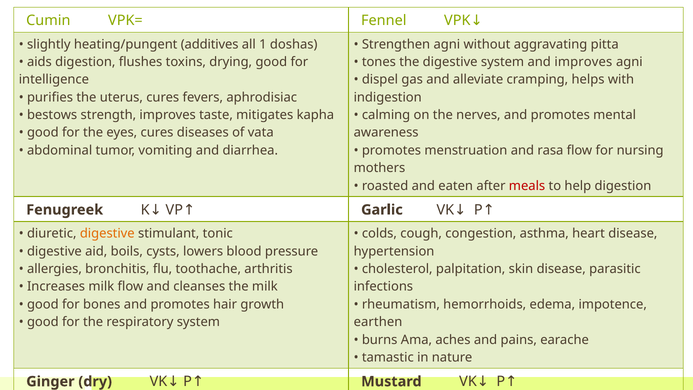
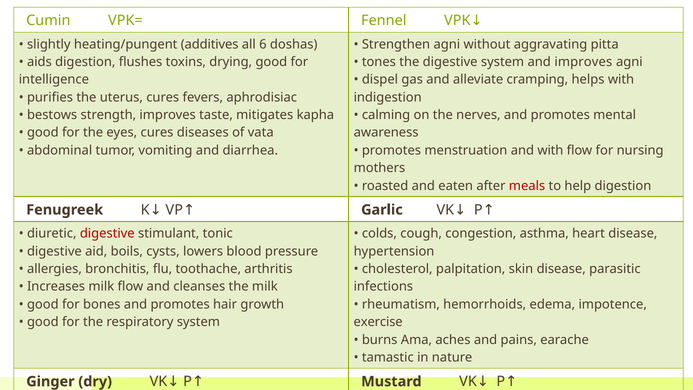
1: 1 -> 6 (263, 44)
and rasa: rasa -> with (550, 150)
digestive colour: orange -> red (107, 234)
earthen: earthen -> exercise (378, 322)
